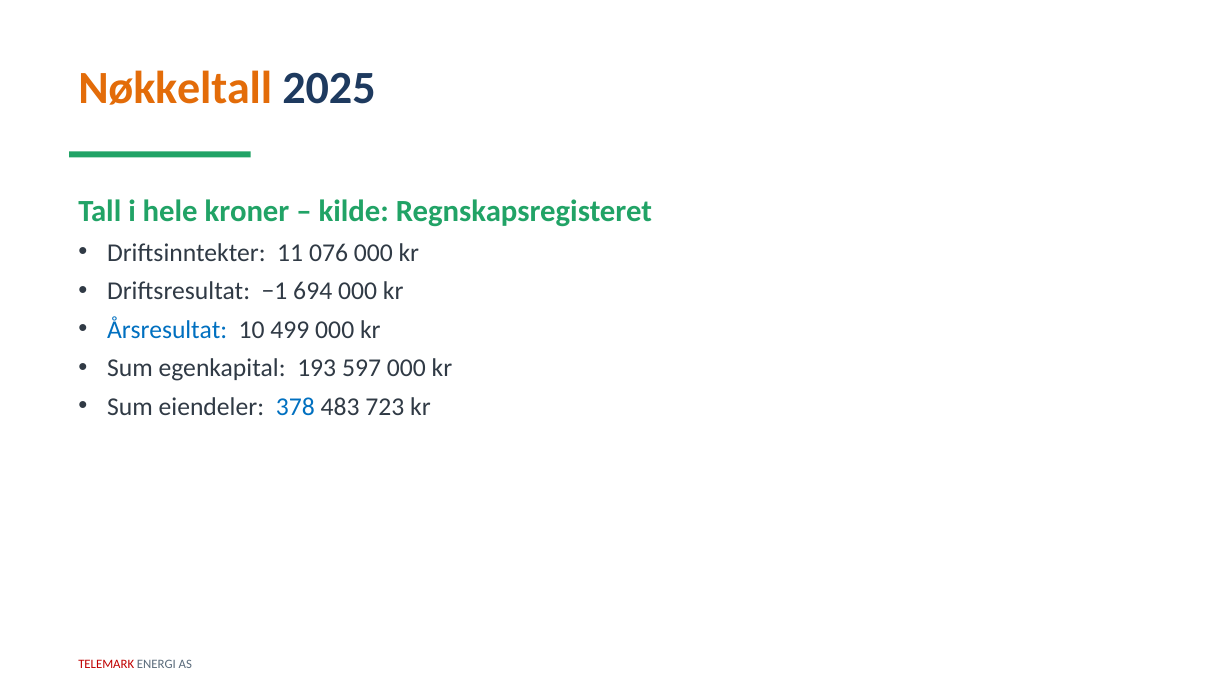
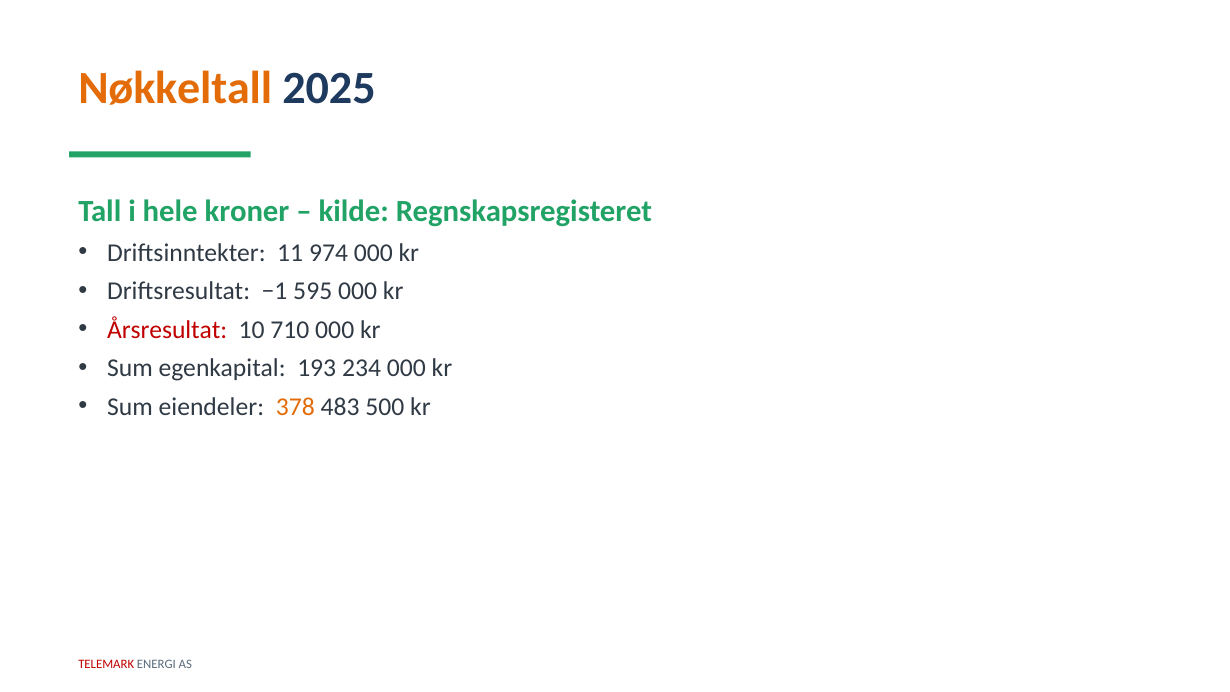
076: 076 -> 974 (329, 253)
694: 694 -> 595 (313, 291)
Årsresultat colour: blue -> red (167, 330)
499: 499 -> 710 (290, 330)
597: 597 -> 234 (362, 368)
378 colour: blue -> orange (295, 407)
723: 723 -> 500 (385, 407)
